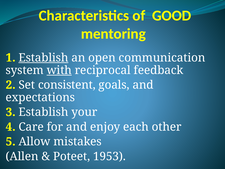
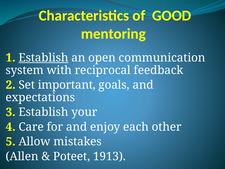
with underline: present -> none (59, 70)
consistent: consistent -> important (67, 85)
1953: 1953 -> 1913 (109, 156)
